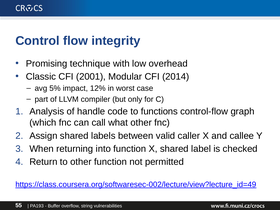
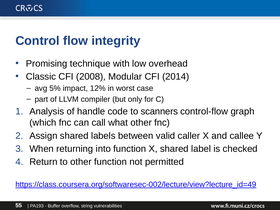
2001: 2001 -> 2008 (91, 77)
functions: functions -> scanners (159, 111)
